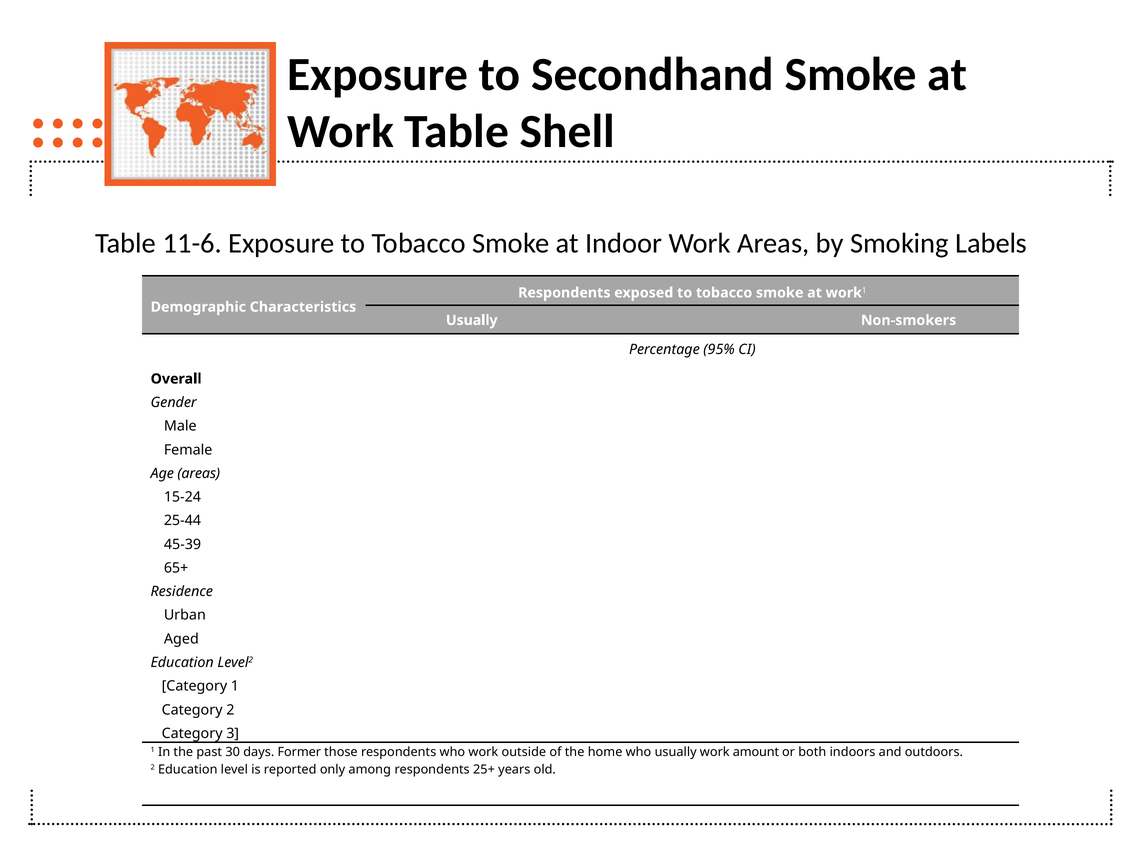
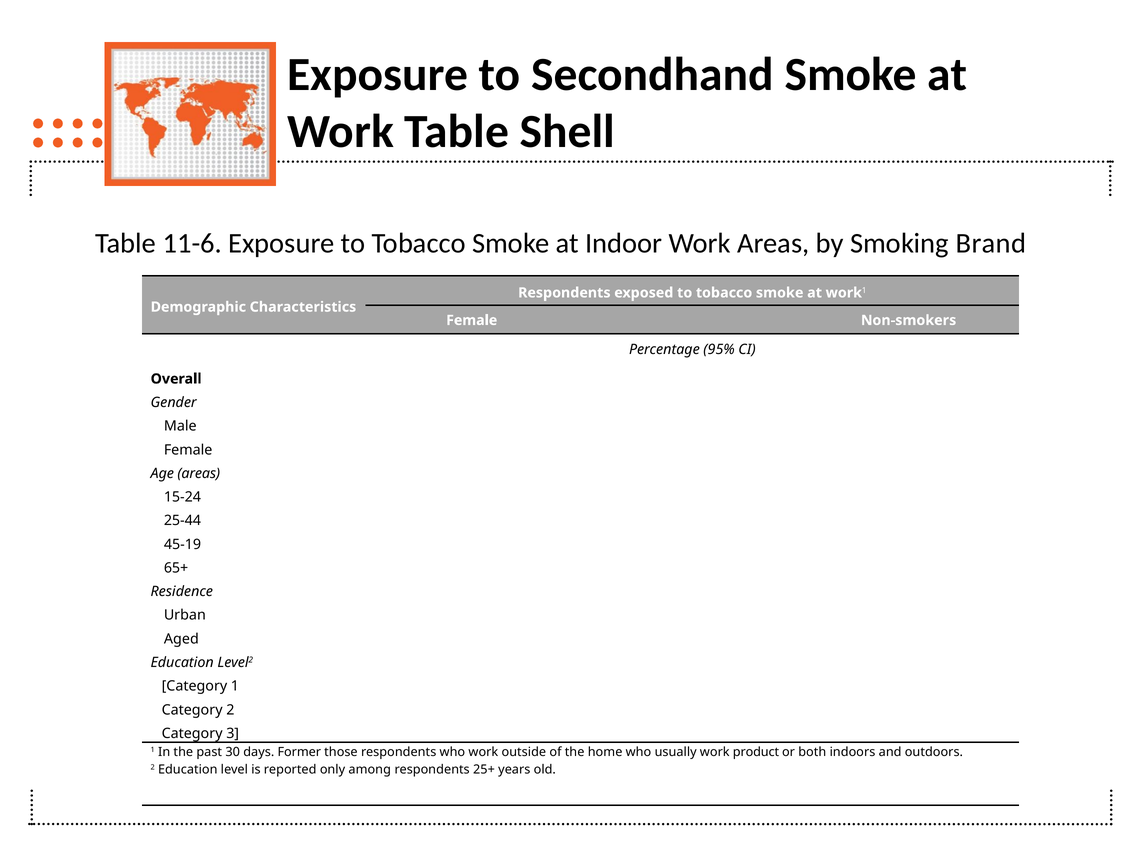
Labels: Labels -> Brand (991, 244)
Usually: Usually -> Female (472, 320)
45-39: 45-39 -> 45-19 (182, 545)
amount: amount -> product (756, 752)
